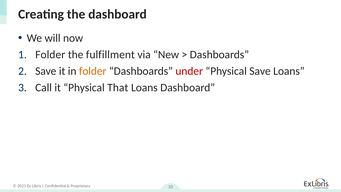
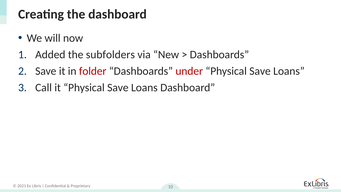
Folder: Folder -> Added (50, 55)
fulfillment: fulfillment -> subfolders (110, 55)
folder colour: orange -> red (93, 71)
it Physical That: That -> Save (118, 88)
